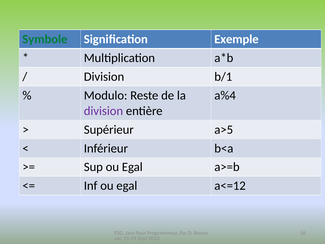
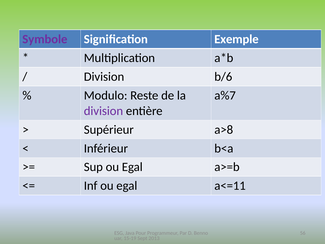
Symbole colour: green -> purple (45, 39)
b/1: b/1 -> b/6 (223, 77)
a%4: a%4 -> a%7 (225, 95)
a>5: a>5 -> a>8 (224, 129)
a<=12: a<=12 -> a<=11 (230, 186)
